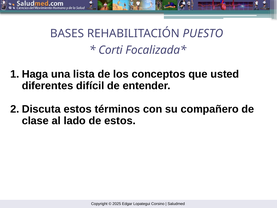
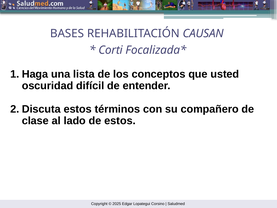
PUESTO: PUESTO -> CAUSAN (203, 33)
diferentes: diferentes -> oscuridad (48, 86)
